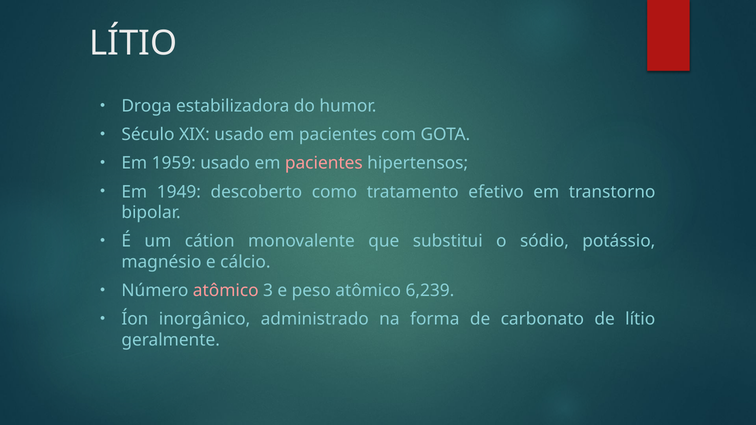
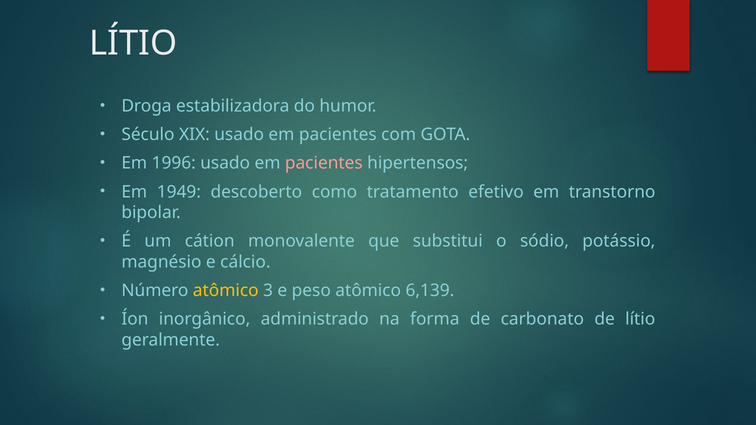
1959: 1959 -> 1996 (174, 163)
atômico colour: pink -> yellow (226, 291)
6,239: 6,239 -> 6,139 (430, 291)
